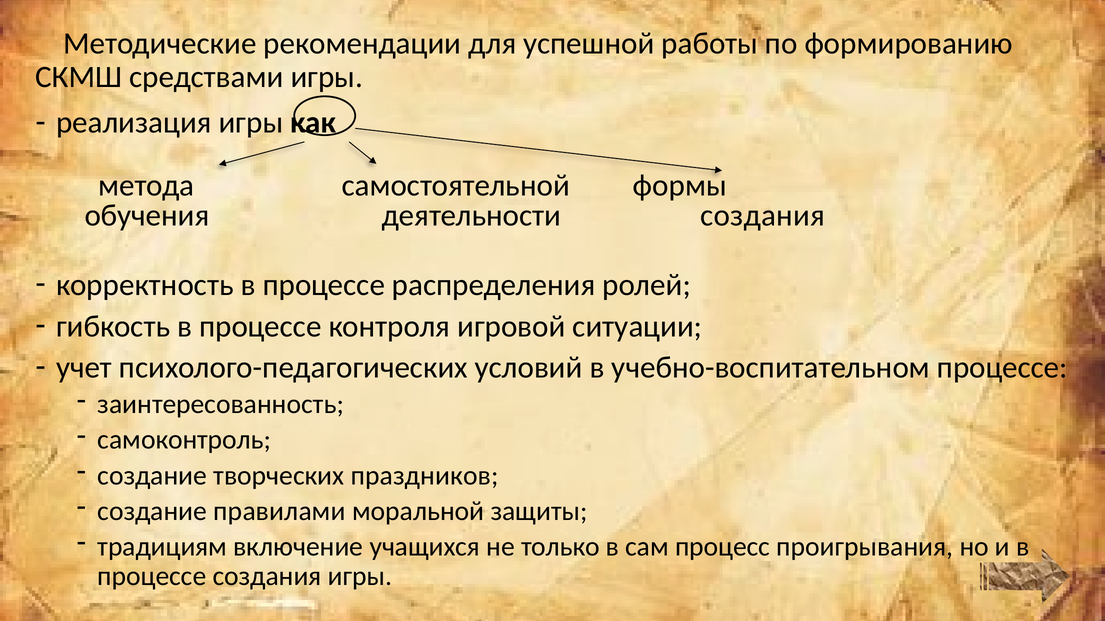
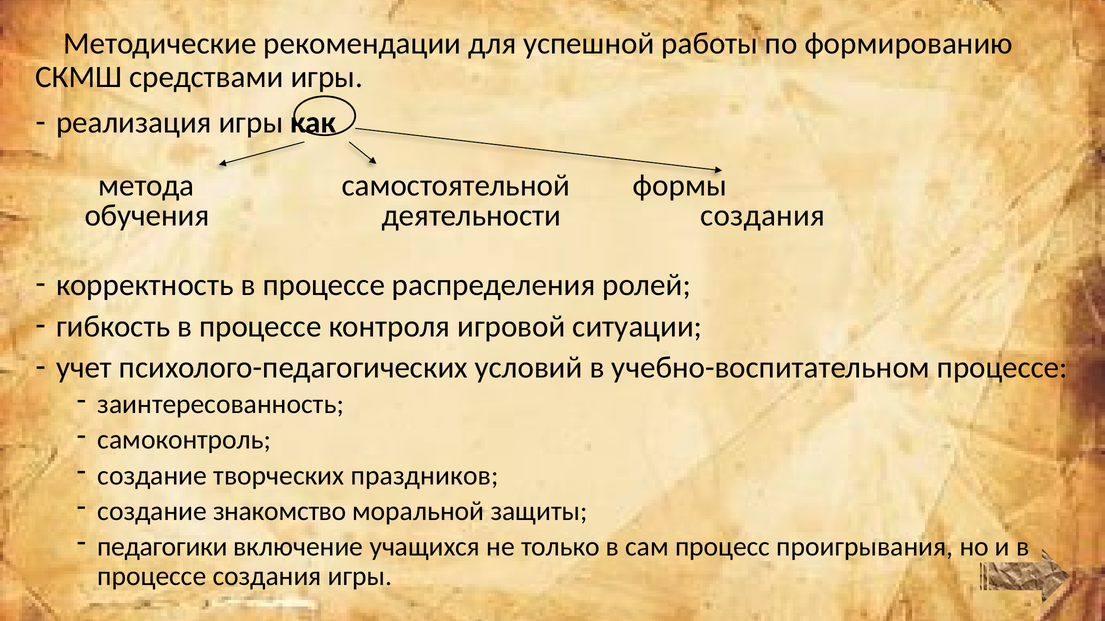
правилами: правилами -> знакомство (280, 511)
традициям: традициям -> педагогики (162, 547)
